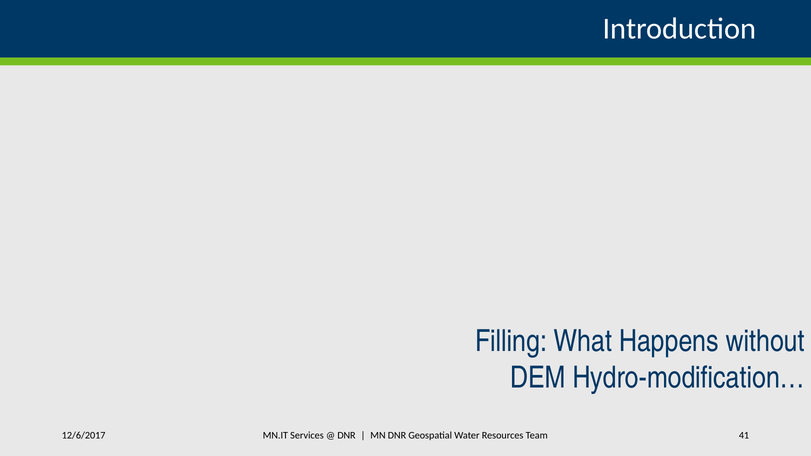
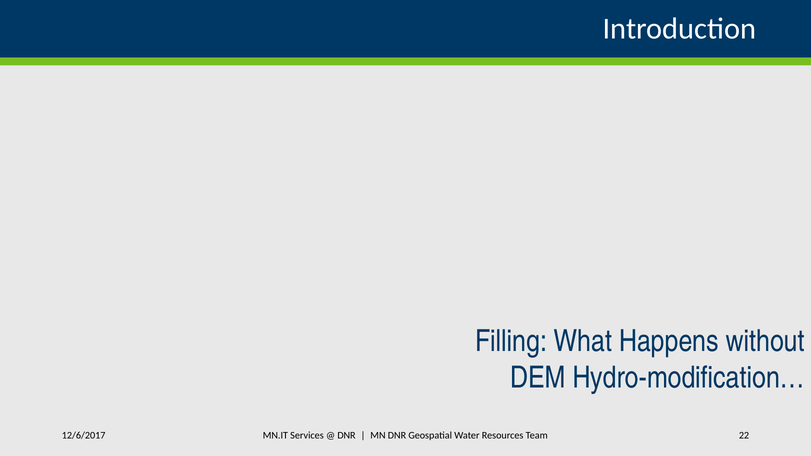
41: 41 -> 22 (744, 436)
